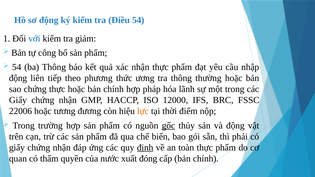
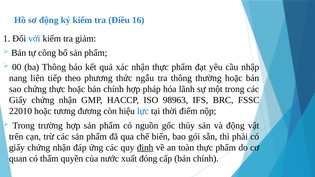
Điều 54: 54 -> 16 (138, 20)
54: 54 -> 00 (17, 67)
động: động -> nang (18, 78)
ương: ương -> ngẫu (145, 78)
12000: 12000 -> 98963 (175, 100)
22006: 22006 -> 22010 (21, 111)
lực colour: orange -> blue (143, 111)
gốc underline: present -> none (168, 126)
